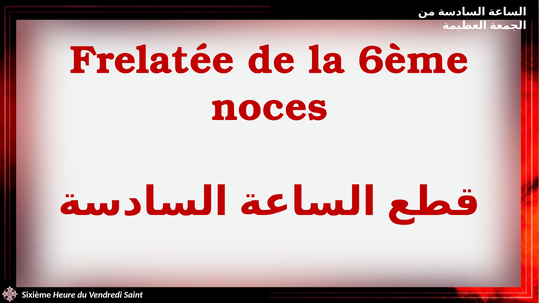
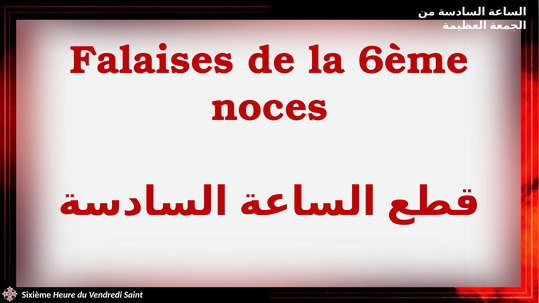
Frelatée: Frelatée -> Falaises (152, 60)
